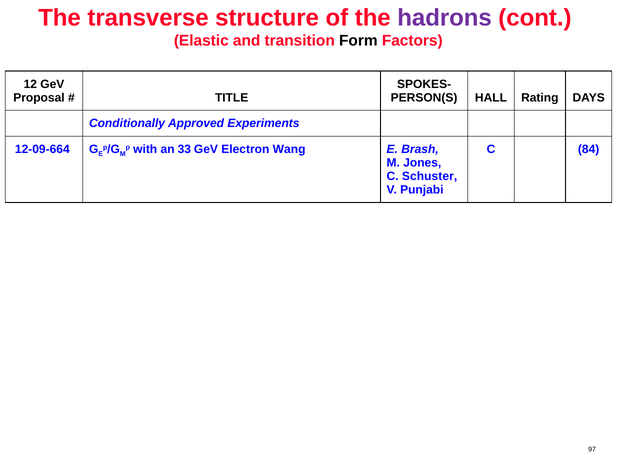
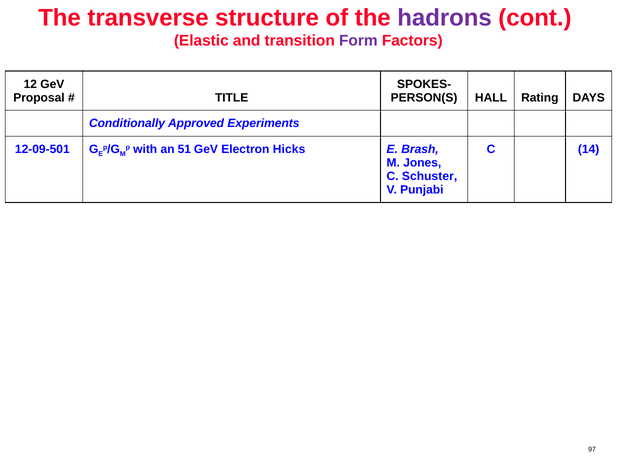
Form colour: black -> purple (358, 41)
12-09-664: 12-09-664 -> 12-09-501 (42, 149)
84: 84 -> 14 (589, 149)
33: 33 -> 51 (184, 149)
Wang: Wang -> Hicks (289, 149)
